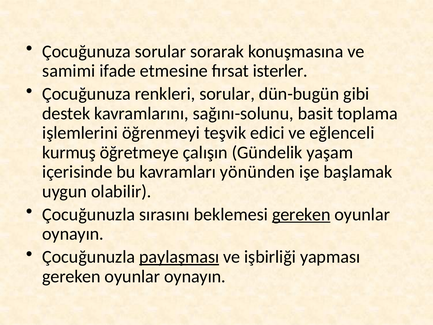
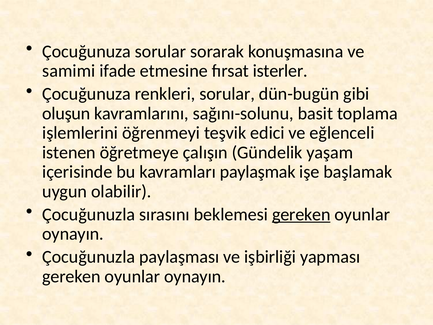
destek: destek -> oluşun (66, 113)
kurmuş: kurmuş -> istenen (69, 152)
yönünden: yönünden -> paylaşmak (258, 172)
paylaşması underline: present -> none (179, 257)
